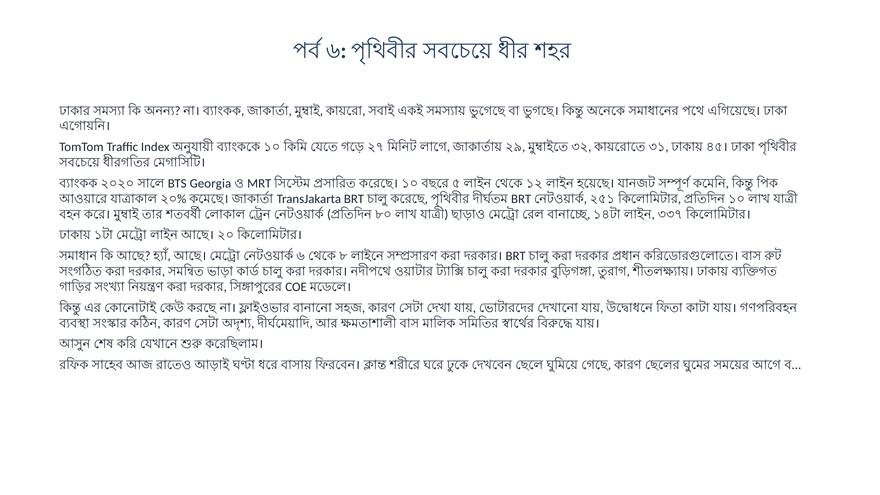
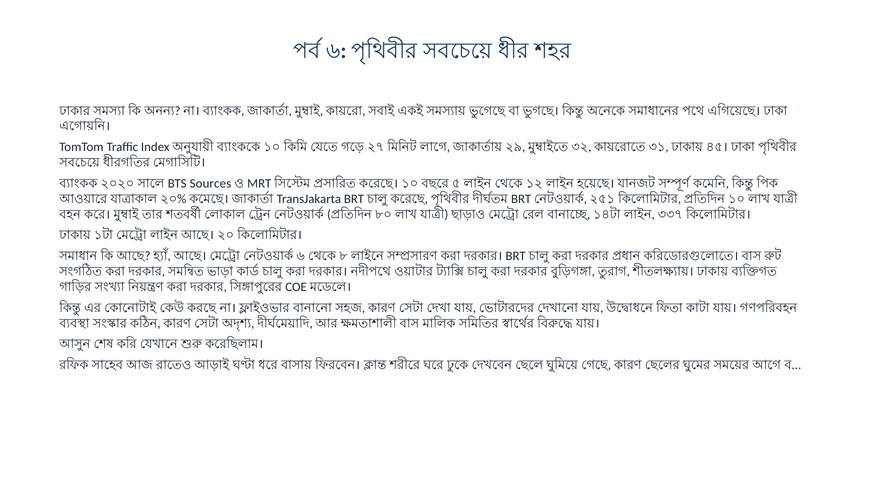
Georgia: Georgia -> Sources (210, 184)
